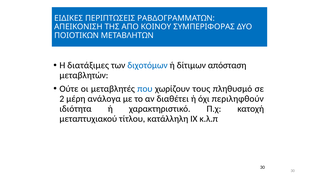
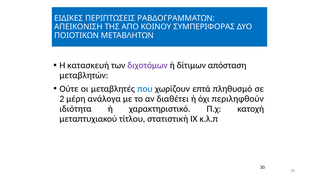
διατάξιμες: διατάξιμες -> κατασκευή (88, 66)
διχοτόμων colour: blue -> purple (148, 66)
τους: τους -> επτά (201, 89)
κατάλληλη: κατάλληλη -> στατιστική (168, 119)
